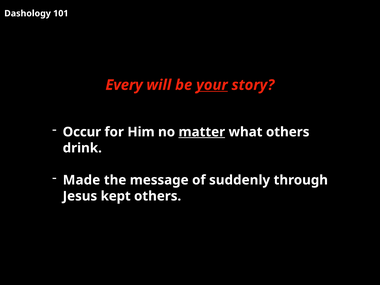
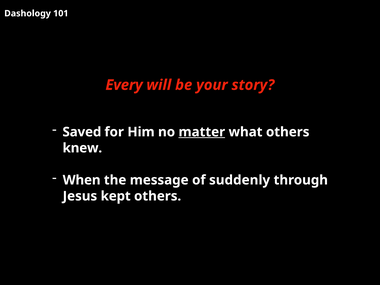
your underline: present -> none (212, 85)
Occur: Occur -> Saved (82, 132)
drink: drink -> knew (82, 148)
Made: Made -> When (82, 180)
